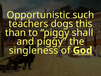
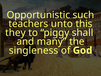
dogs: dogs -> unto (62, 24)
than: than -> they (15, 33)
and piggy: piggy -> many (52, 41)
God underline: present -> none (83, 50)
